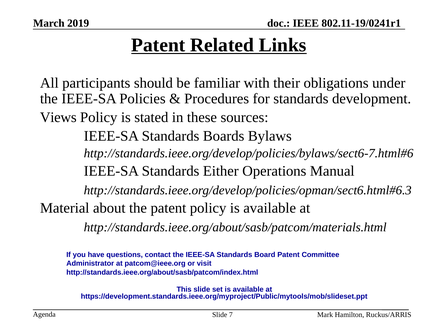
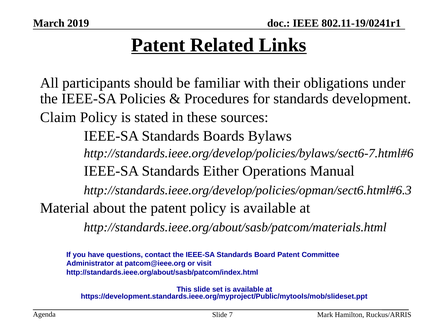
Views: Views -> Claim (58, 117)
